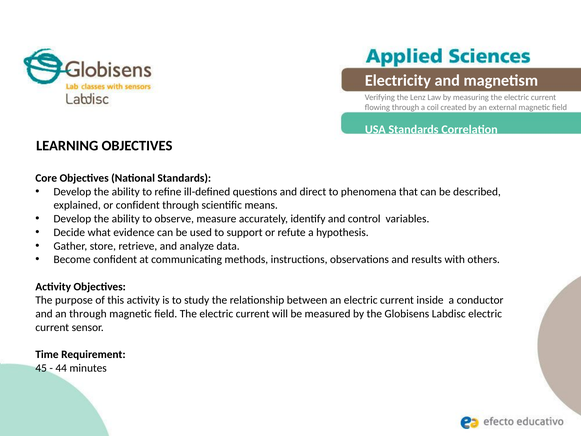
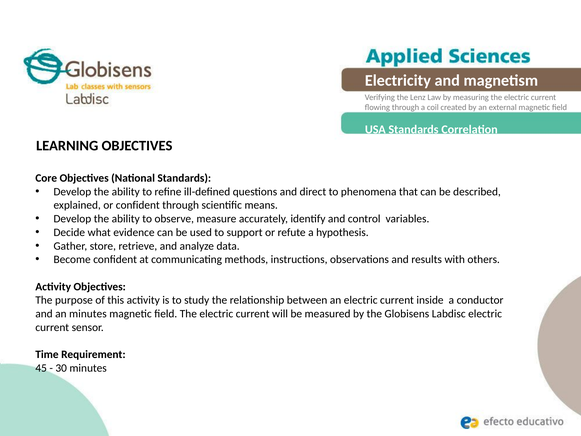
an through: through -> minutes (88, 314)
44: 44 -> 30 (61, 368)
